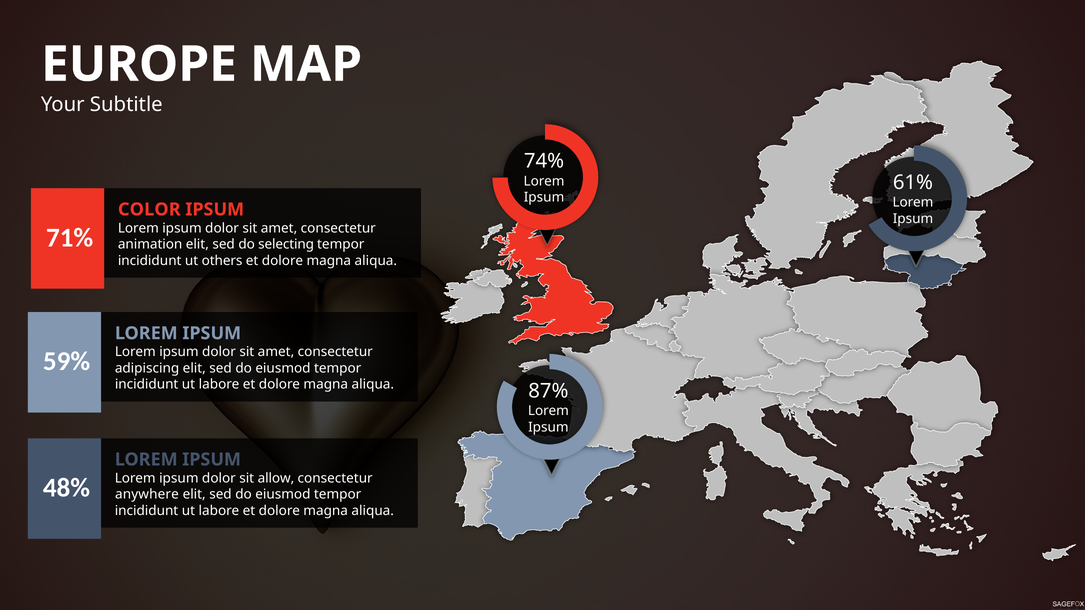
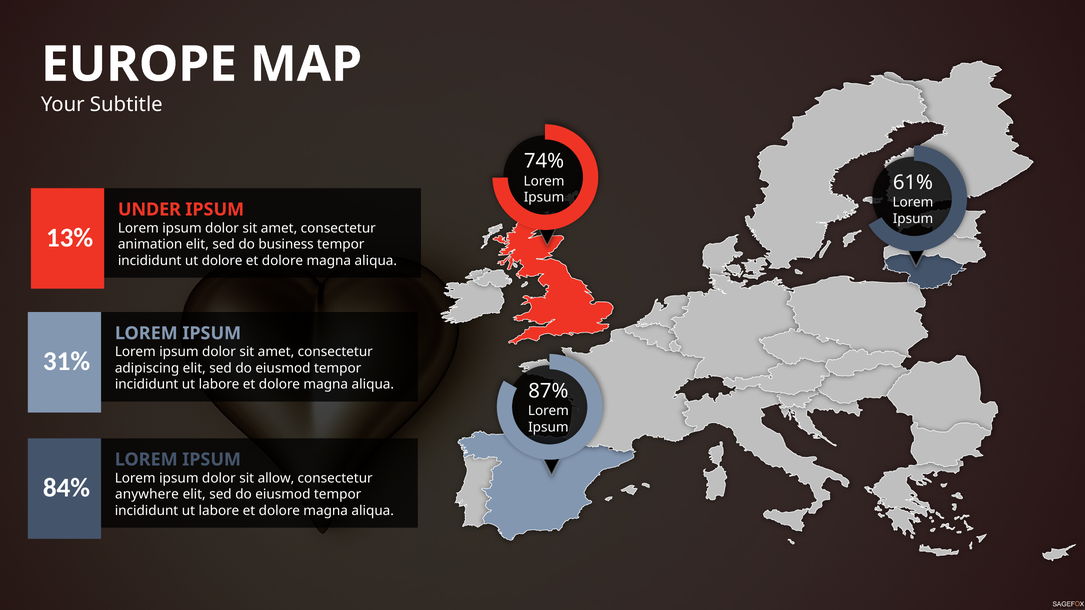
COLOR: COLOR -> UNDER (149, 210)
71%: 71% -> 13% (70, 238)
selecting: selecting -> business (286, 244)
ut others: others -> dolore (222, 261)
59%: 59% -> 31% (67, 362)
48%: 48% -> 84% (67, 488)
